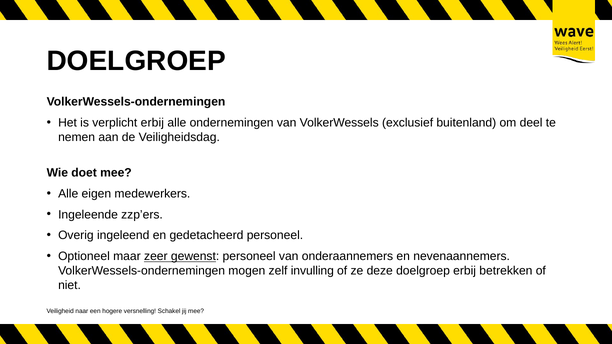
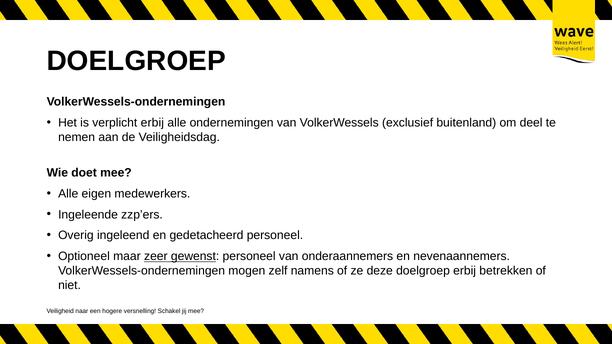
invulling: invulling -> namens (312, 271)
